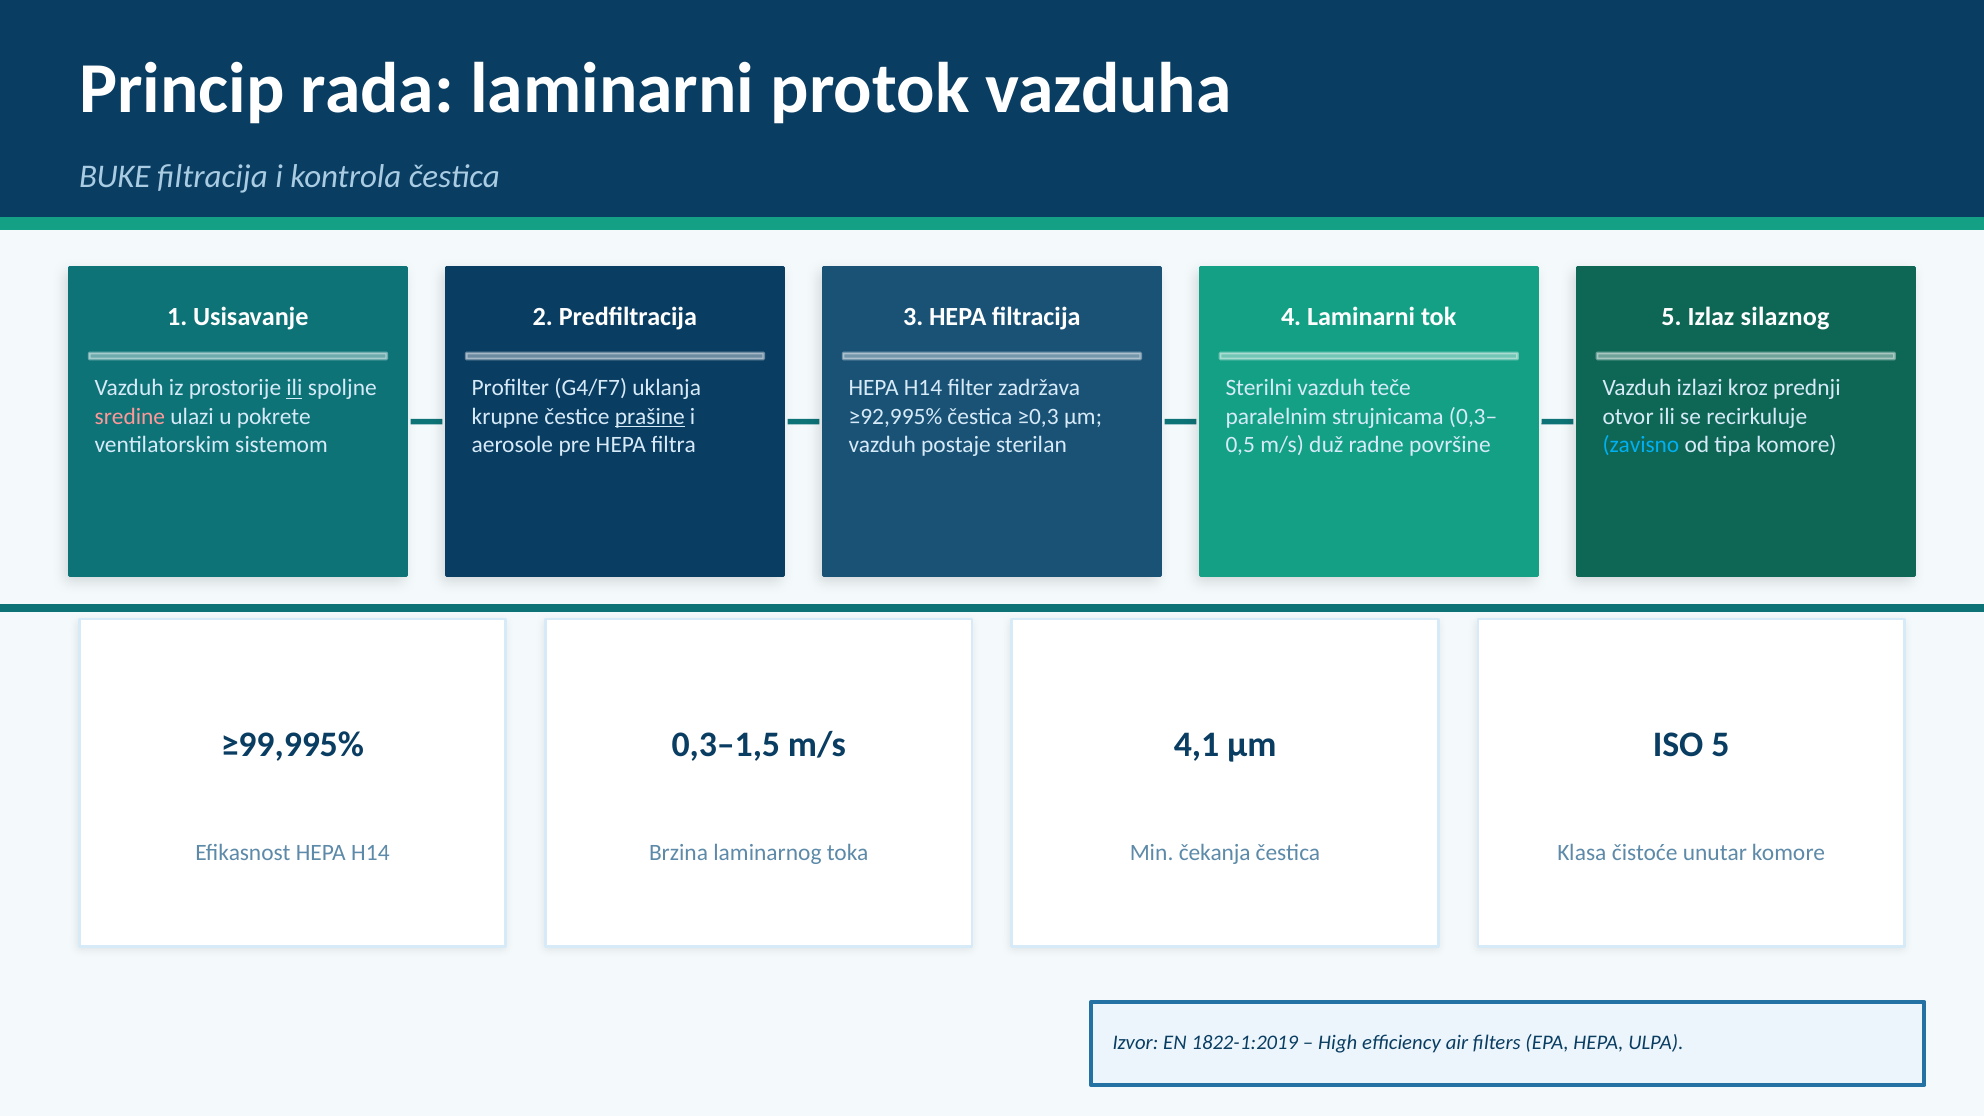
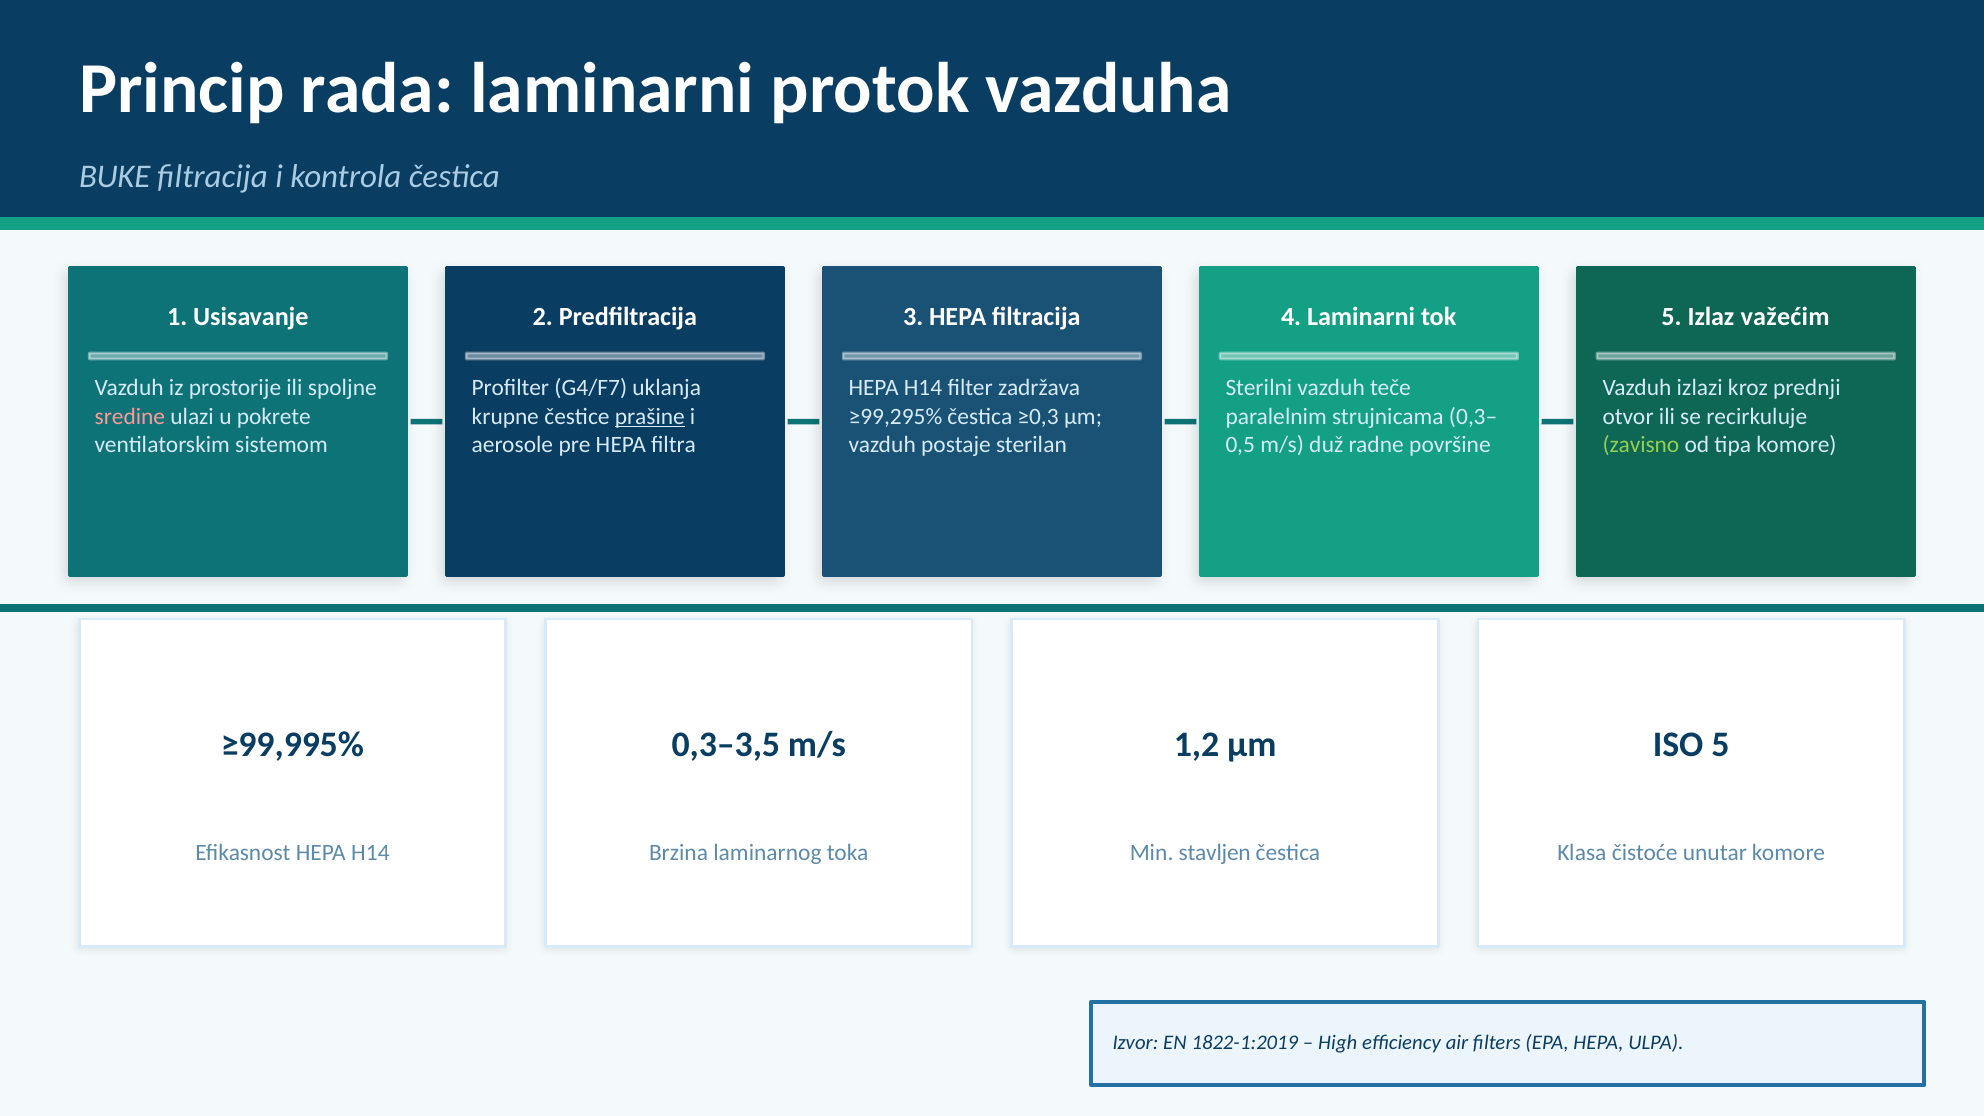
silaznog: silaznog -> važećim (1785, 317)
ili underline: present -> none (294, 388)
≥92,995%: ≥92,995% -> ≥99,295% (895, 416)
zavisno colour: light blue -> light green (1641, 444)
0,3–1,5: 0,3–1,5 -> 0,3–3,5 (726, 745)
4,1: 4,1 -> 1,2 (1197, 745)
čekanja: čekanja -> stavljen (1215, 853)
